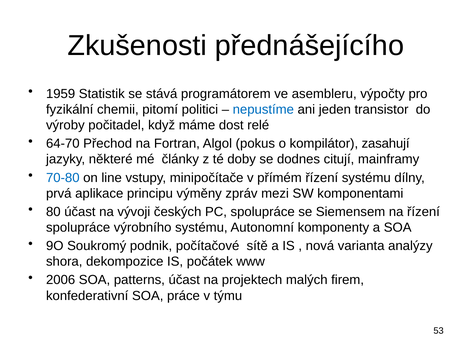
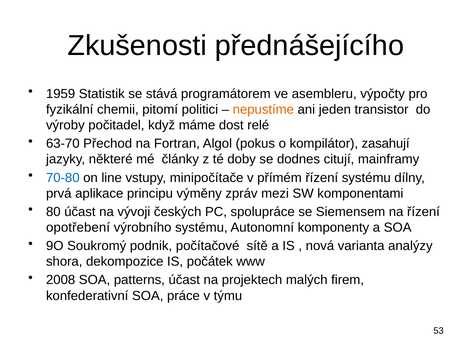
nepustíme colour: blue -> orange (263, 109)
64-70: 64-70 -> 63-70 (63, 144)
spolupráce: spolupráce -> opotřebení (78, 228)
2006: 2006 -> 2008 (61, 280)
